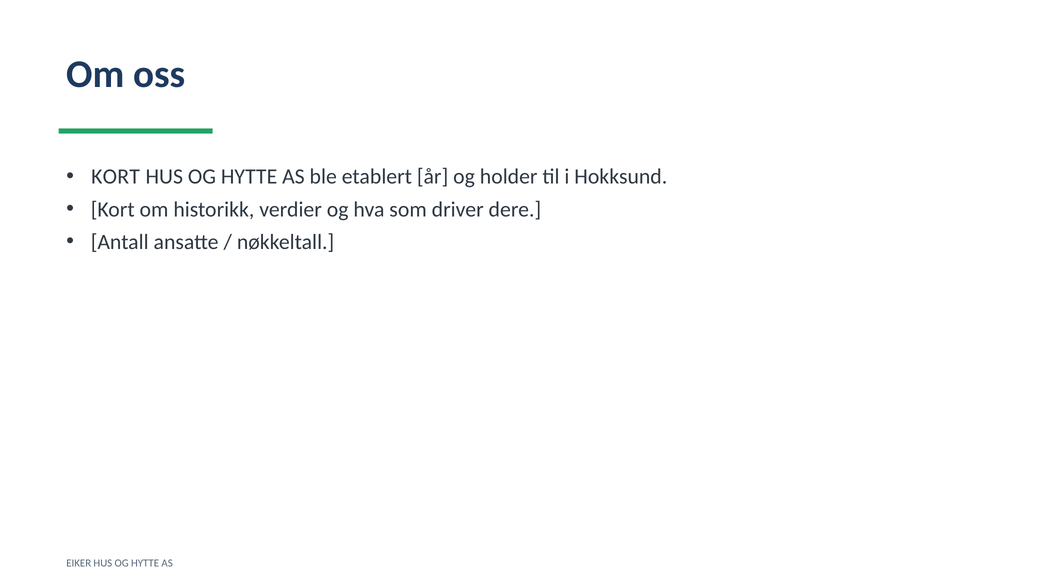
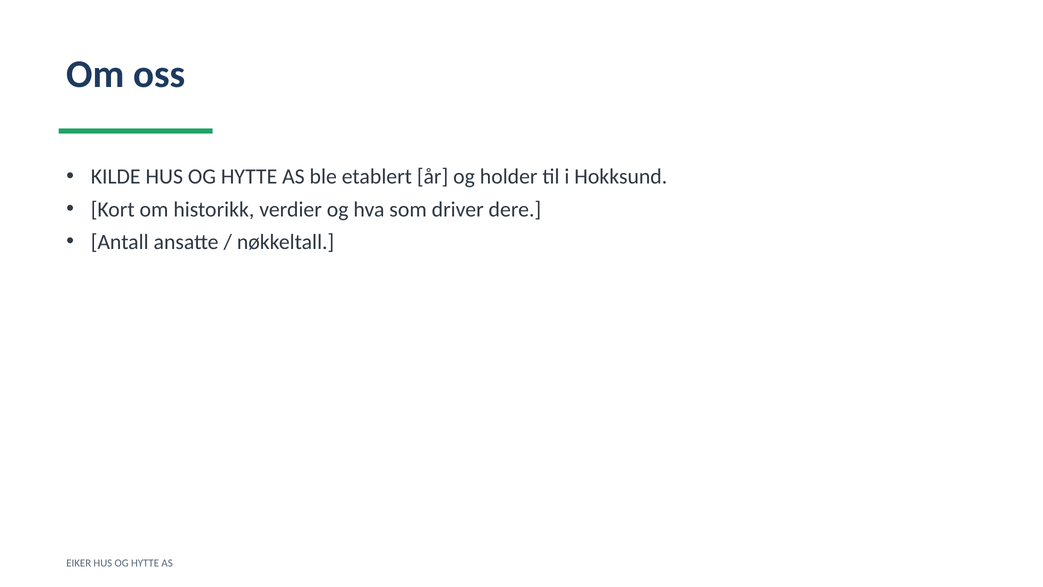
KORT: KORT -> KILDE (116, 177)
